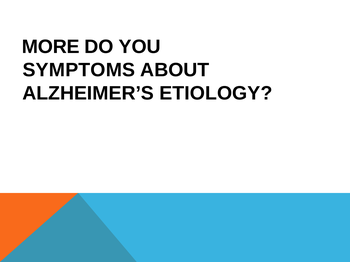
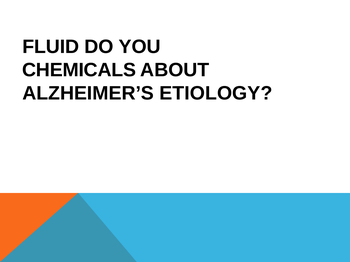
MORE: MORE -> FLUID (51, 47)
SYMPTOMS: SYMPTOMS -> CHEMICALS (79, 70)
